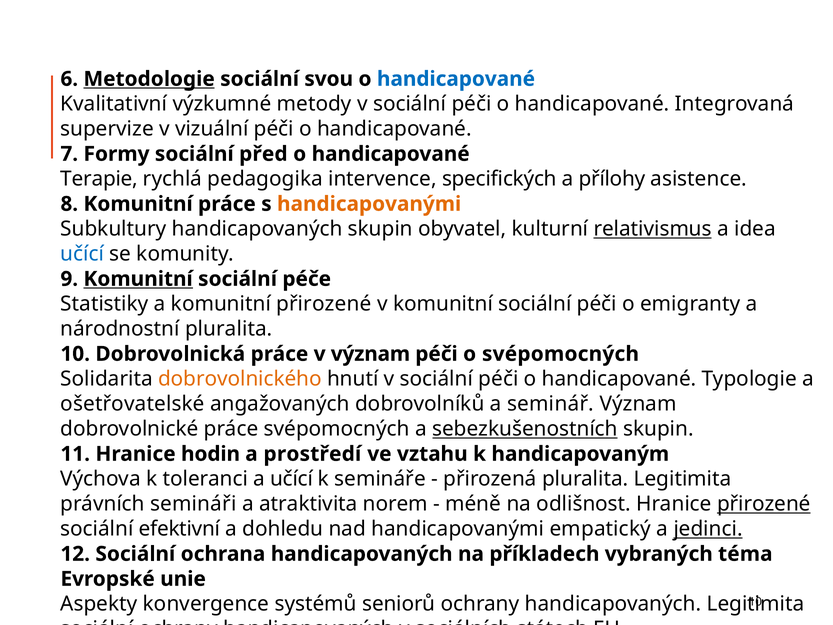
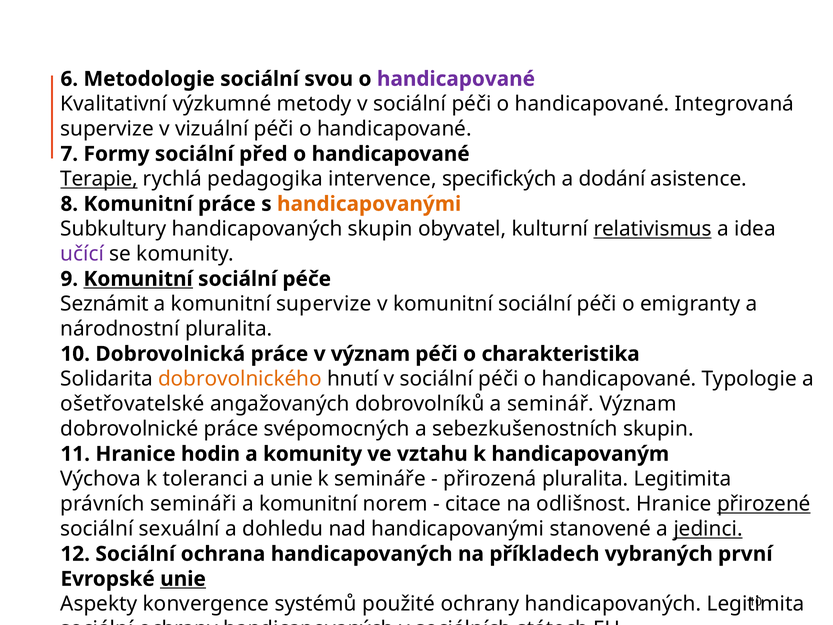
Metodologie underline: present -> none (149, 79)
handicapované colour: blue -> purple (456, 79)
Terapie underline: none -> present (99, 179)
přílohy: přílohy -> dodání (612, 179)
učící colour: blue -> purple (82, 254)
Statistiky: Statistiky -> Seznámit (105, 304)
komunitní přirozené: přirozené -> supervize (324, 304)
o svépomocných: svépomocných -> charakteristika (561, 354)
sebezkušenostních underline: present -> none (525, 429)
a prostředí: prostředí -> komunity (313, 454)
a učící: učící -> unie (292, 479)
atraktivita: atraktivita -> komunitní (308, 504)
méně: méně -> citace (473, 504)
efektivní: efektivní -> sexuální (179, 529)
empatický: empatický -> stanovené (600, 529)
téma: téma -> první (745, 554)
unie underline: none -> present (183, 579)
seniorů: seniorů -> použité (399, 604)
